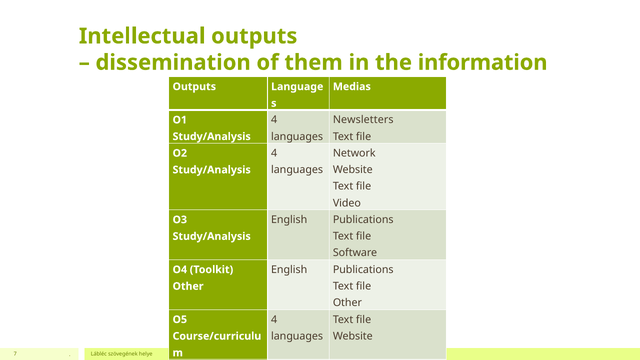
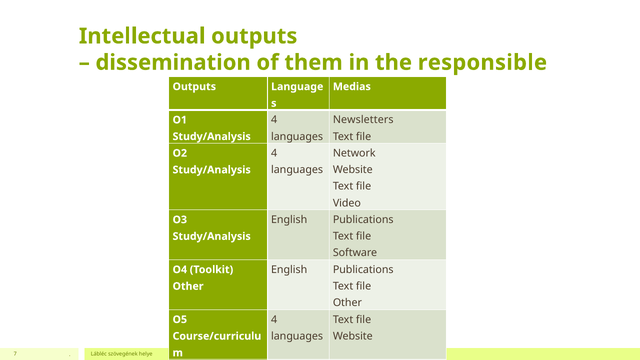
information: information -> responsible (482, 63)
